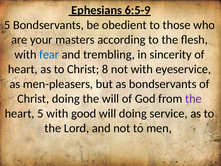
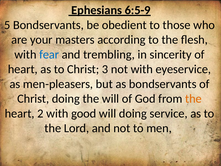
8: 8 -> 3 (105, 69)
the colour: purple -> orange (193, 99)
heart 5: 5 -> 2 (40, 113)
